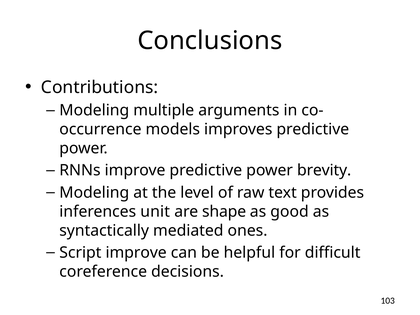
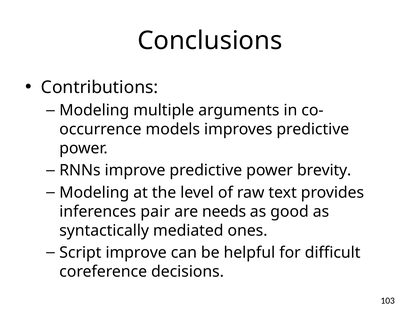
unit: unit -> pair (155, 212)
shape: shape -> needs (224, 212)
